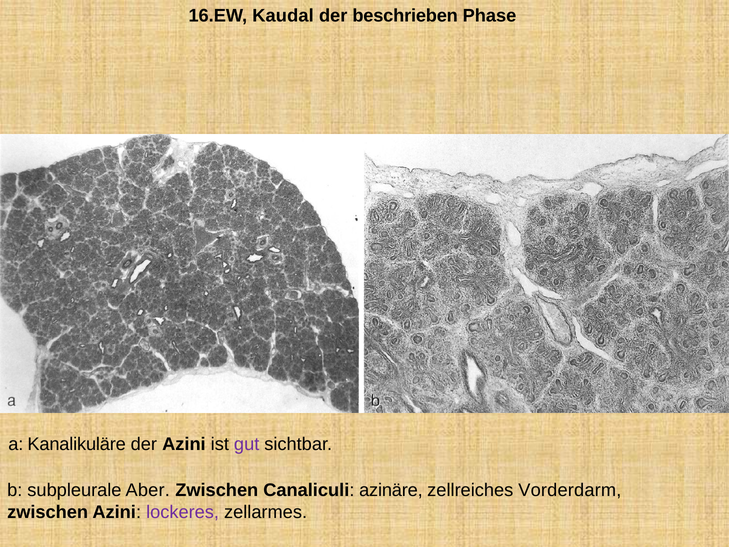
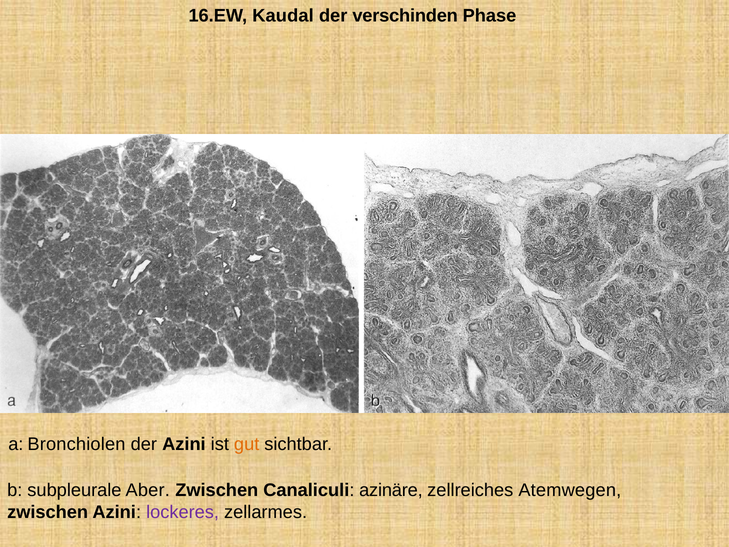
beschrieben: beschrieben -> verschinden (405, 16)
Kanalikuläre: Kanalikuläre -> Bronchiolen (76, 444)
gut colour: purple -> orange (247, 444)
Vorderdarm: Vorderdarm -> Atemwegen (570, 490)
